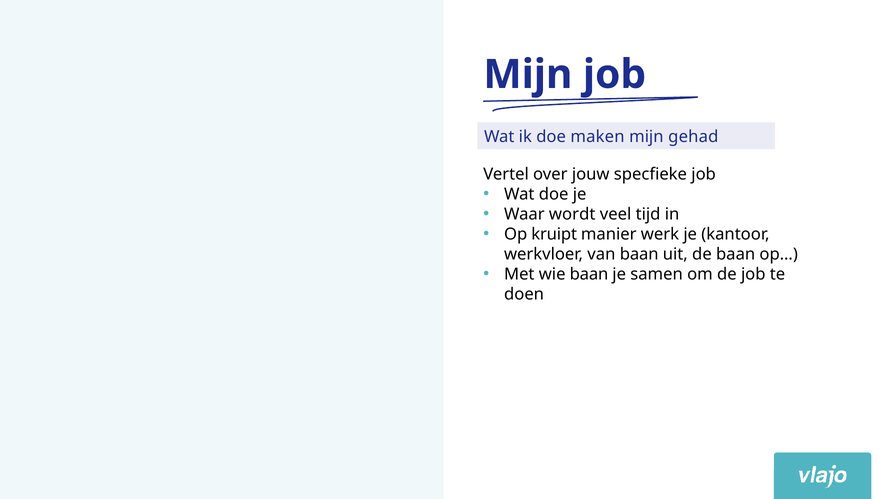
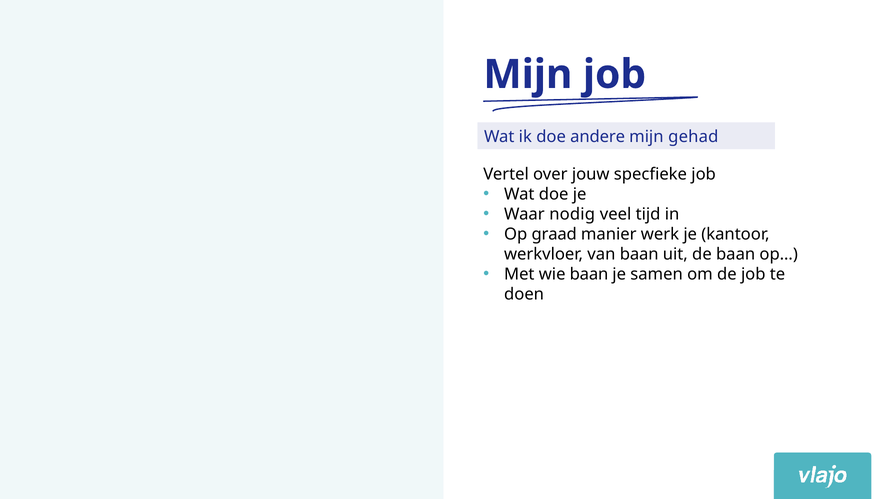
maken: maken -> andere (598, 137)
wordt: wordt -> nodig (572, 214)
kruipt: kruipt -> graad (554, 234)
